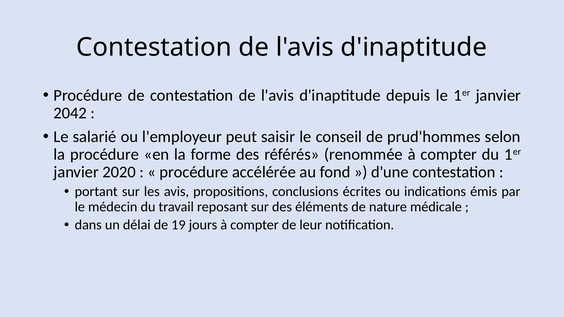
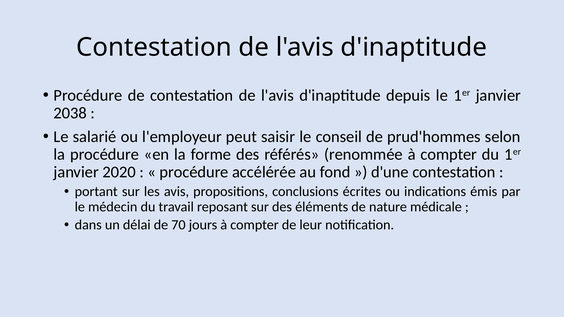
2042: 2042 -> 2038 (70, 113)
19: 19 -> 70 (178, 225)
